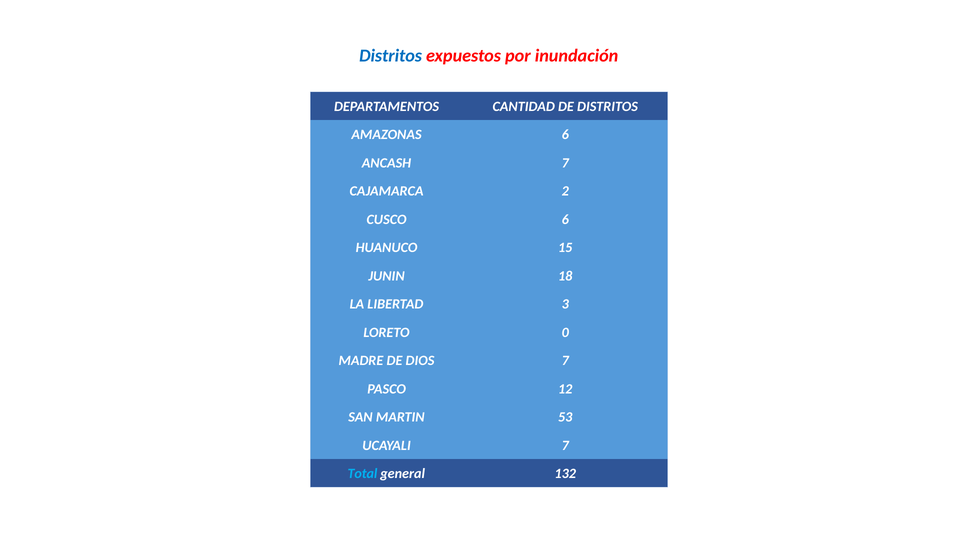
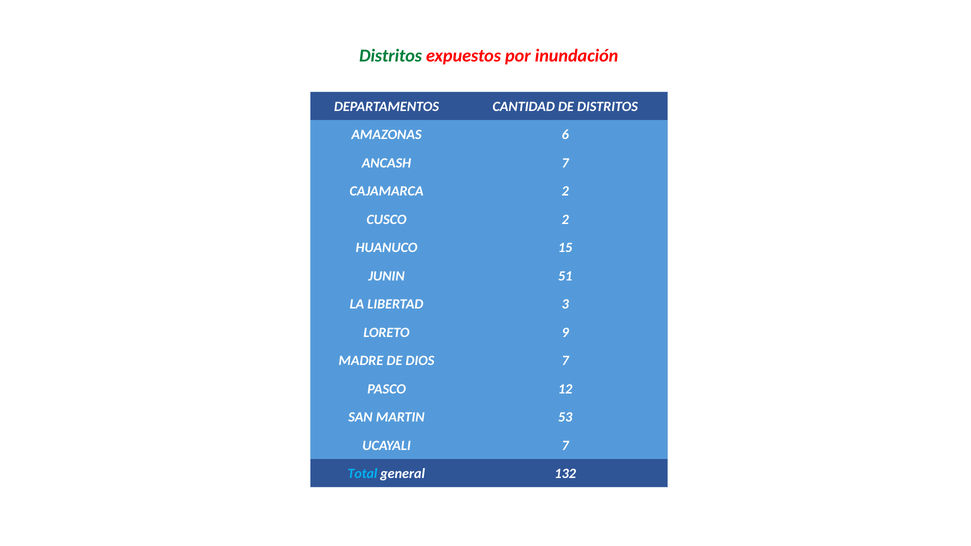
Distritos colour: blue -> green (391, 56)
CUSCO 6: 6 -> 2 (565, 219)
18: 18 -> 51 (565, 276)
0: 0 -> 9 (565, 333)
